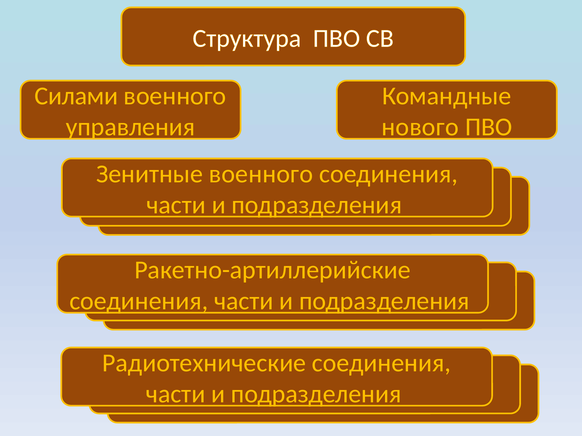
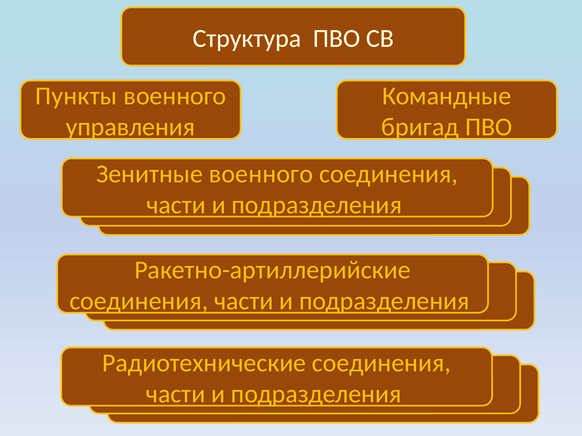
Силами: Силами -> Пункты (76, 96)
нового: нового -> бригад (420, 127)
